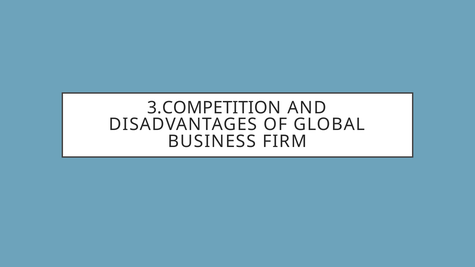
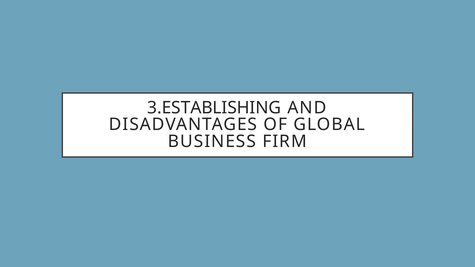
3.COMPETITION: 3.COMPETITION -> 3.ESTABLISHING (214, 108)
